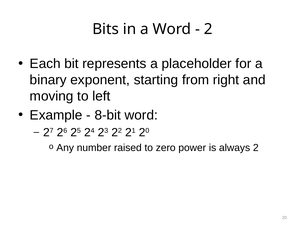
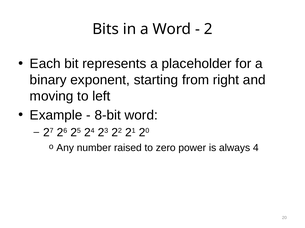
always 2: 2 -> 4 (256, 148)
